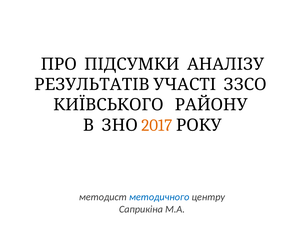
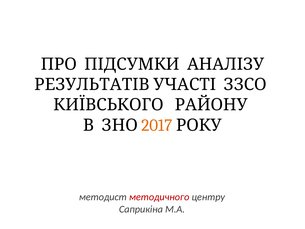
методичного colour: blue -> red (159, 197)
